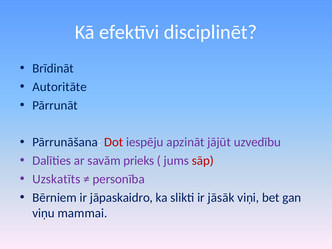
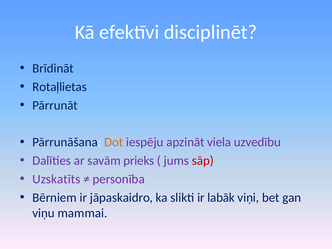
Autoritāte: Autoritāte -> Rotaļlietas (60, 87)
Dot colour: red -> orange (114, 142)
jājūt: jājūt -> viela (219, 142)
jāsāk: jāsāk -> labāk (221, 198)
